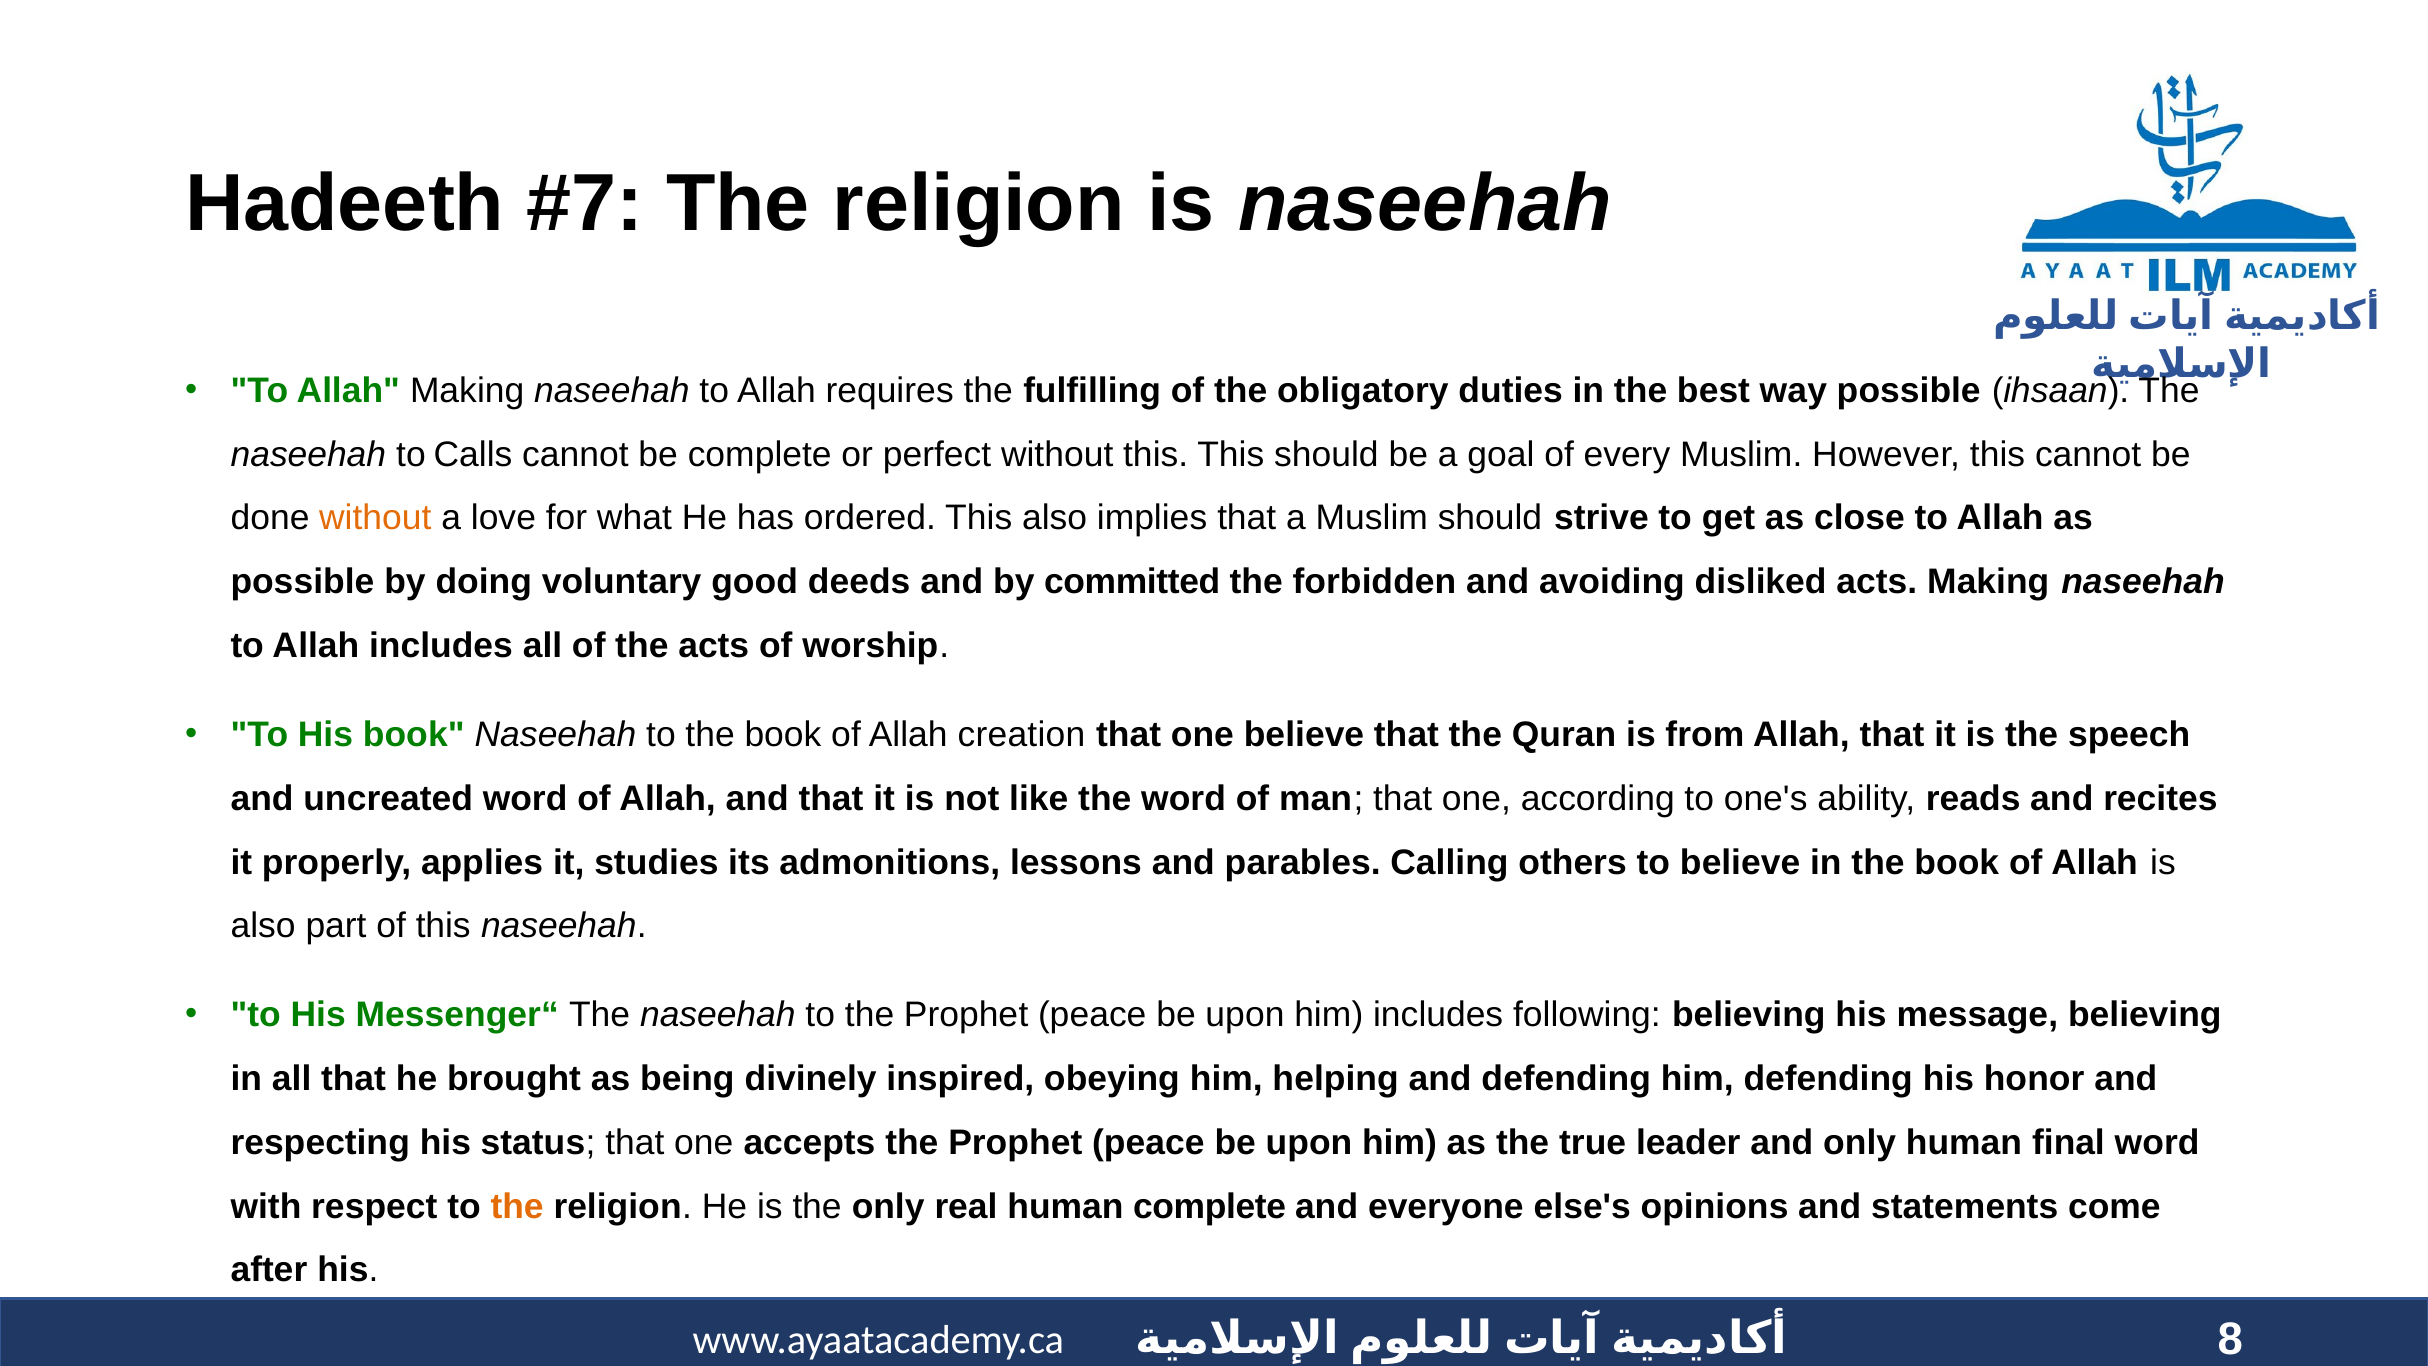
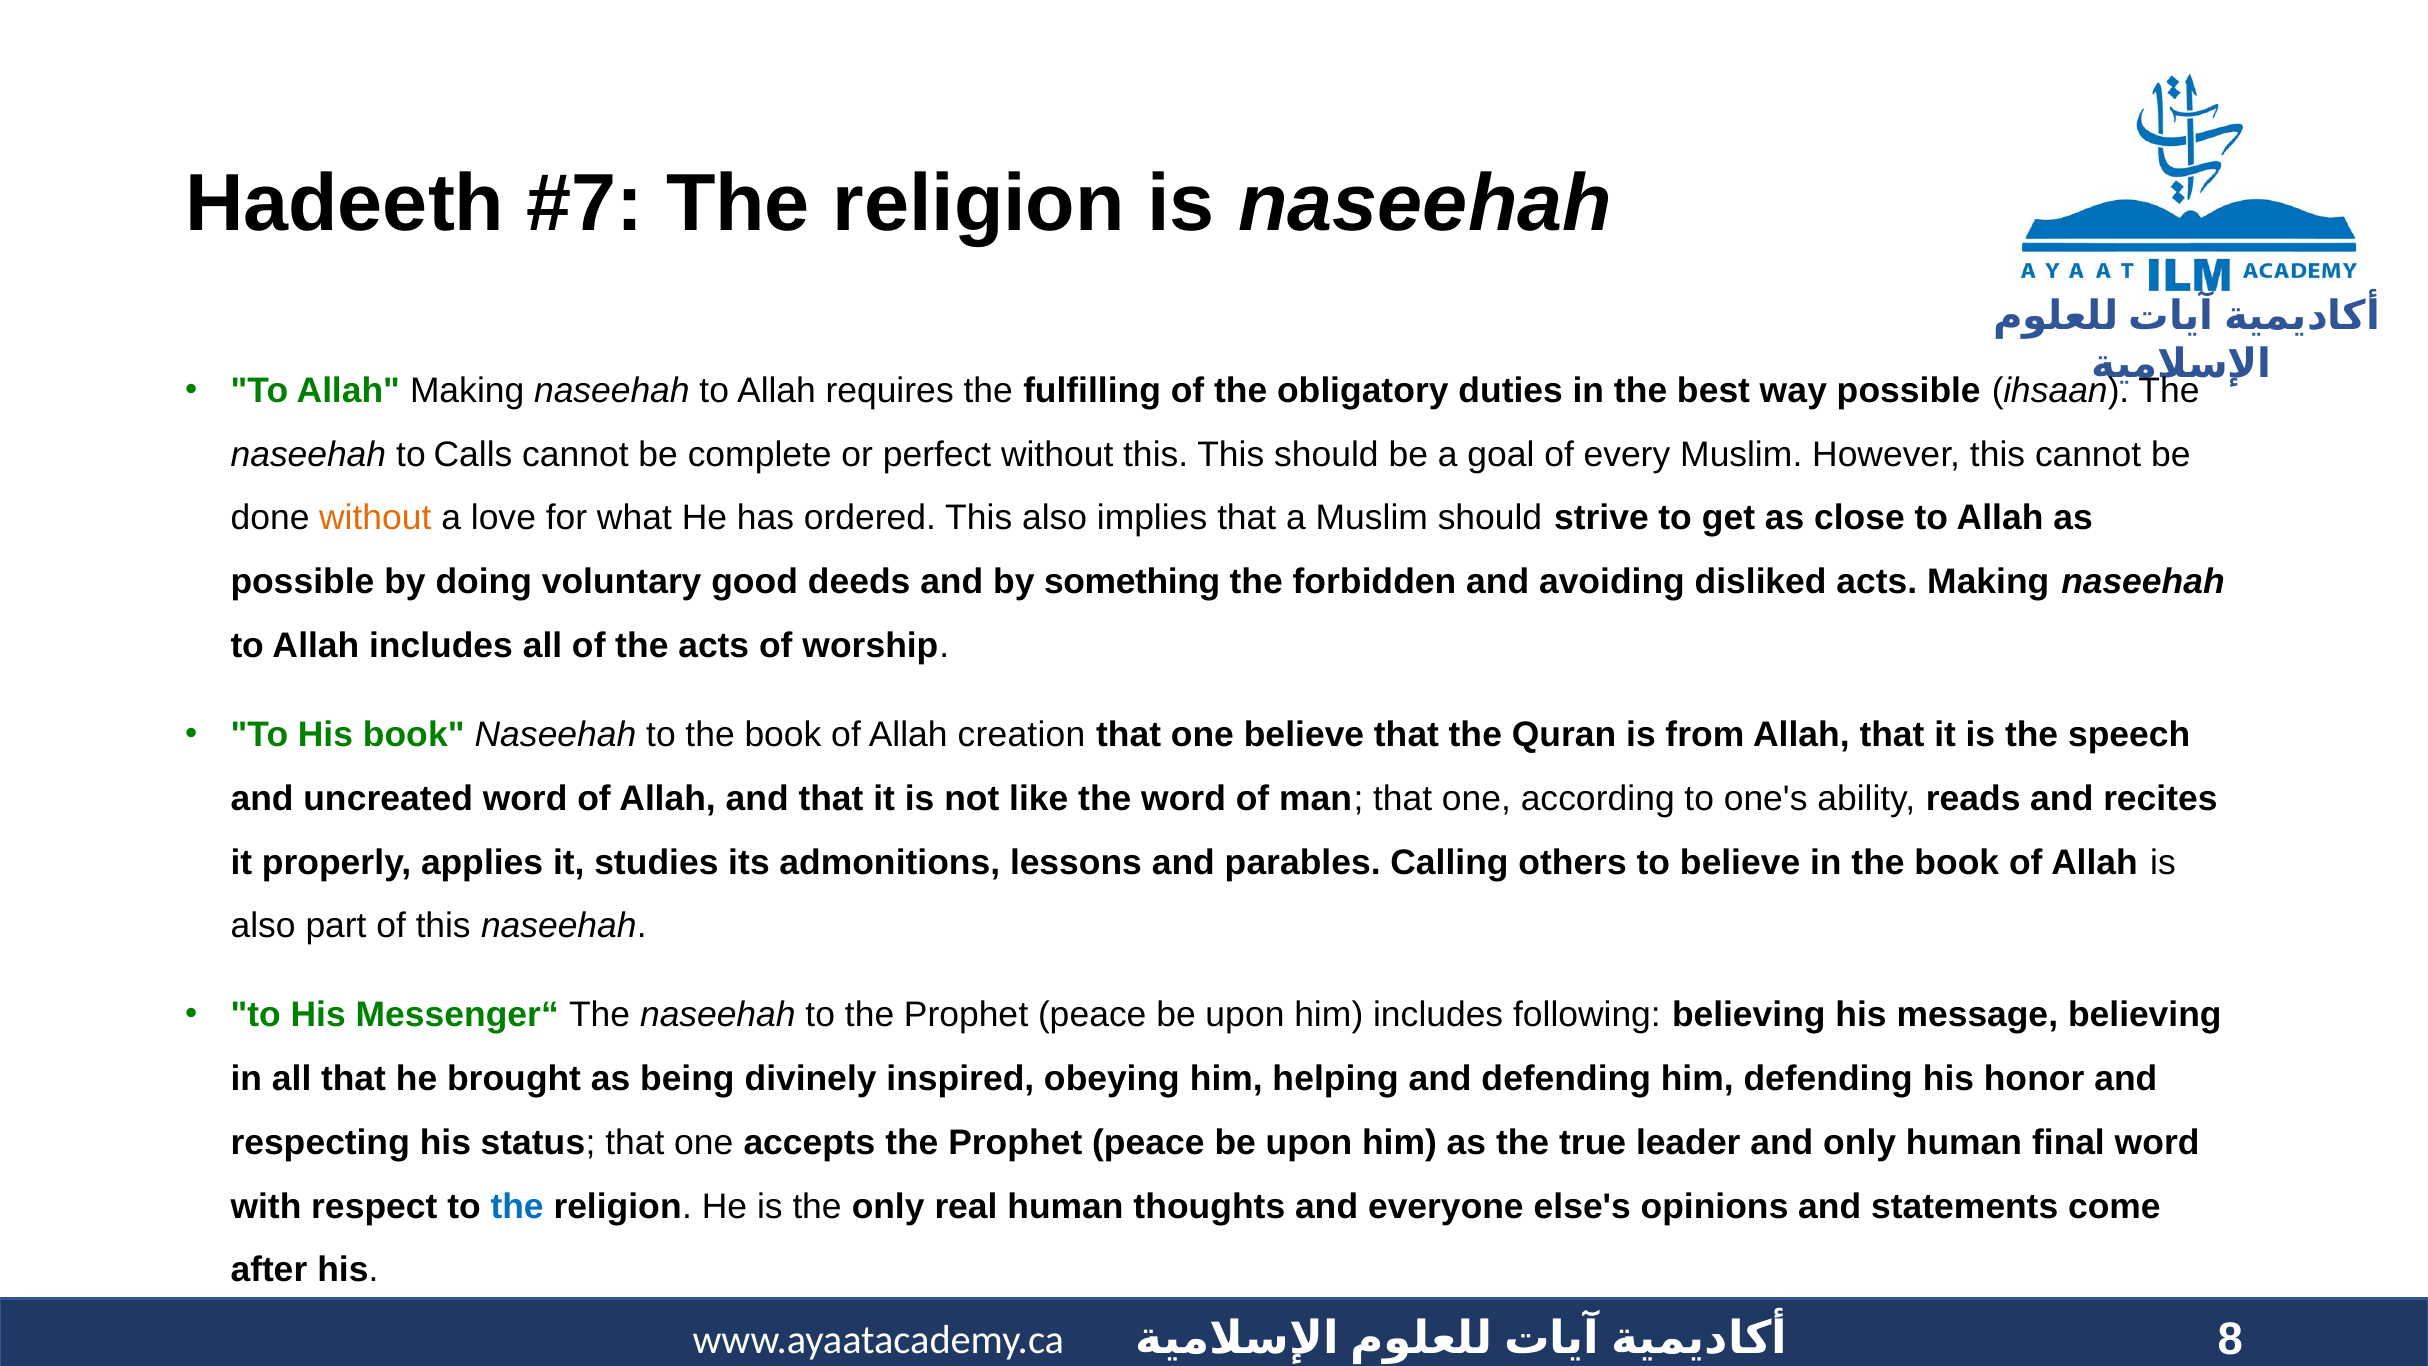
committed: committed -> something (1132, 582)
the colour: orange -> blue (517, 1206)
human complete: complete -> thoughts (1209, 1206)
